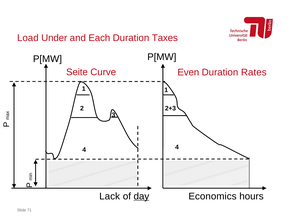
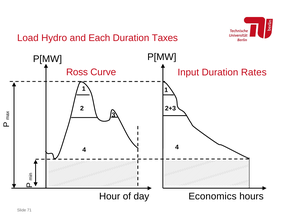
Under: Under -> Hydro (54, 38)
Seite: Seite -> Ross (77, 72)
Even: Even -> Input (188, 72)
Lack: Lack -> Hour (110, 197)
day underline: present -> none (141, 197)
